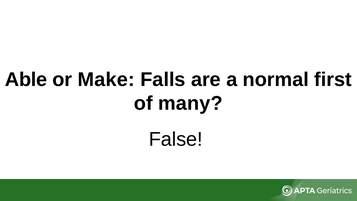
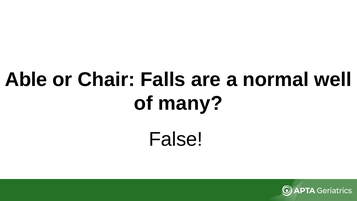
Make: Make -> Chair (106, 79)
first: first -> well (333, 79)
